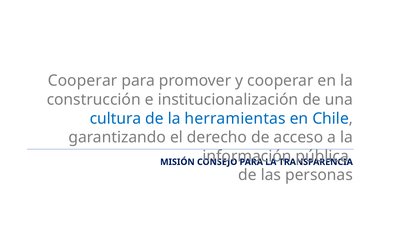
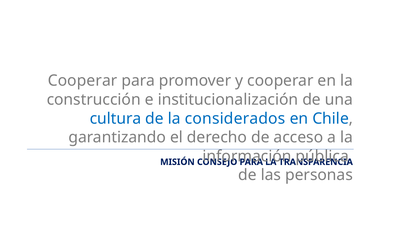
herramientas: herramientas -> considerados (235, 118)
